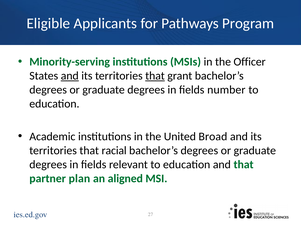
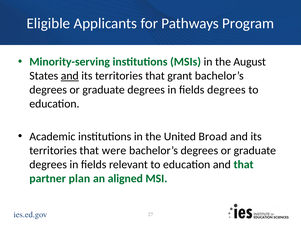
Officer: Officer -> August (250, 62)
that underline: present -> none (155, 76)
fields number: number -> degrees (226, 90)
racial: racial -> were (114, 151)
